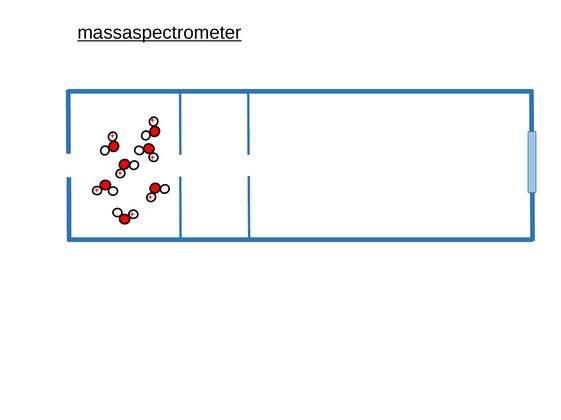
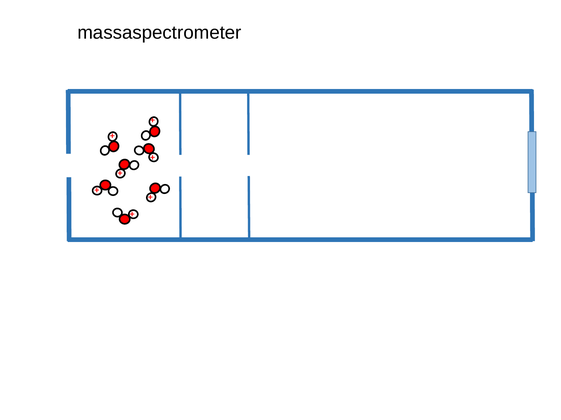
massaspectrometer underline: present -> none (159, 33)
